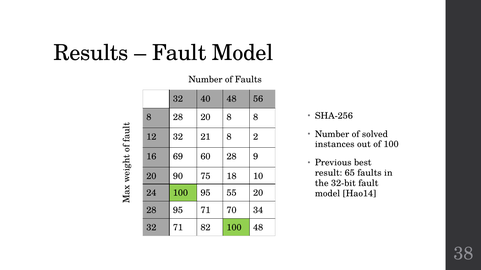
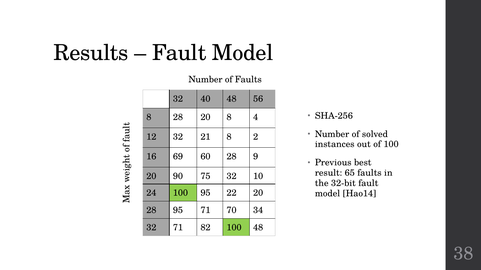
8 8: 8 -> 4 (256, 117)
75 18: 18 -> 32 (232, 177)
55: 55 -> 22 (232, 193)
